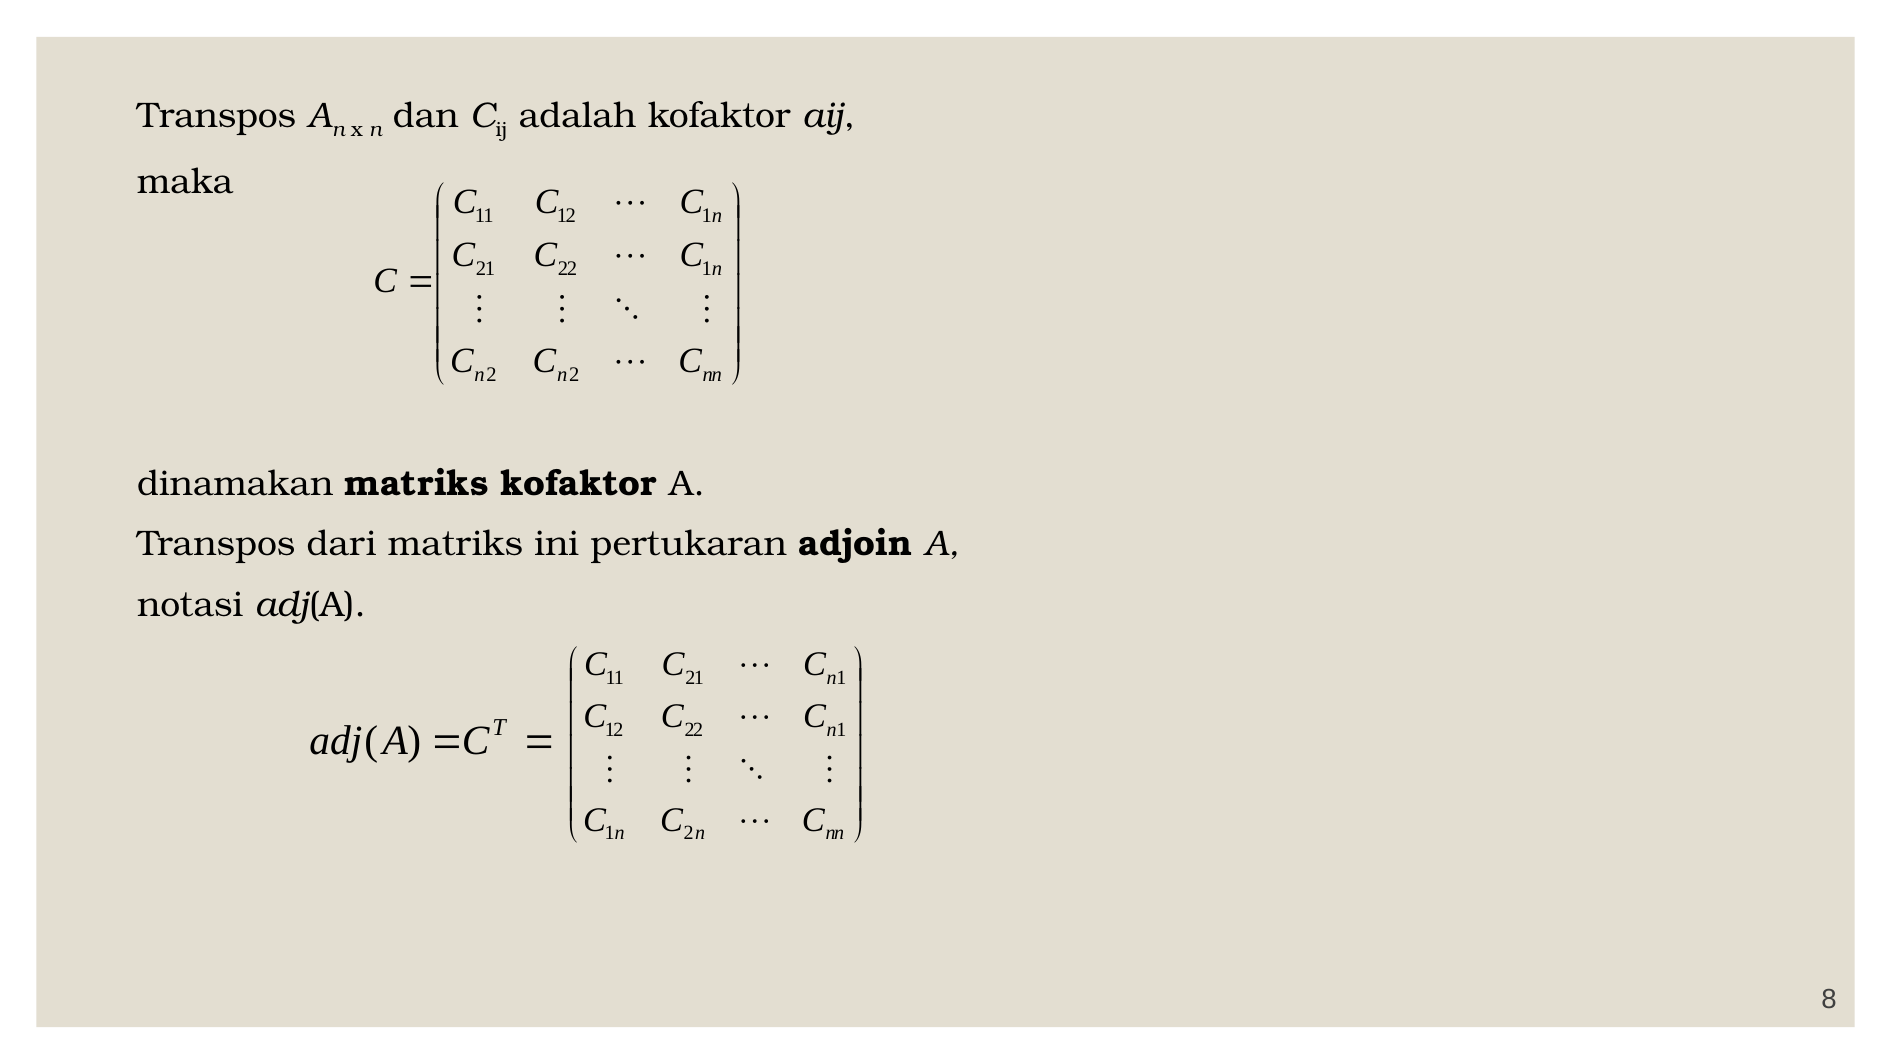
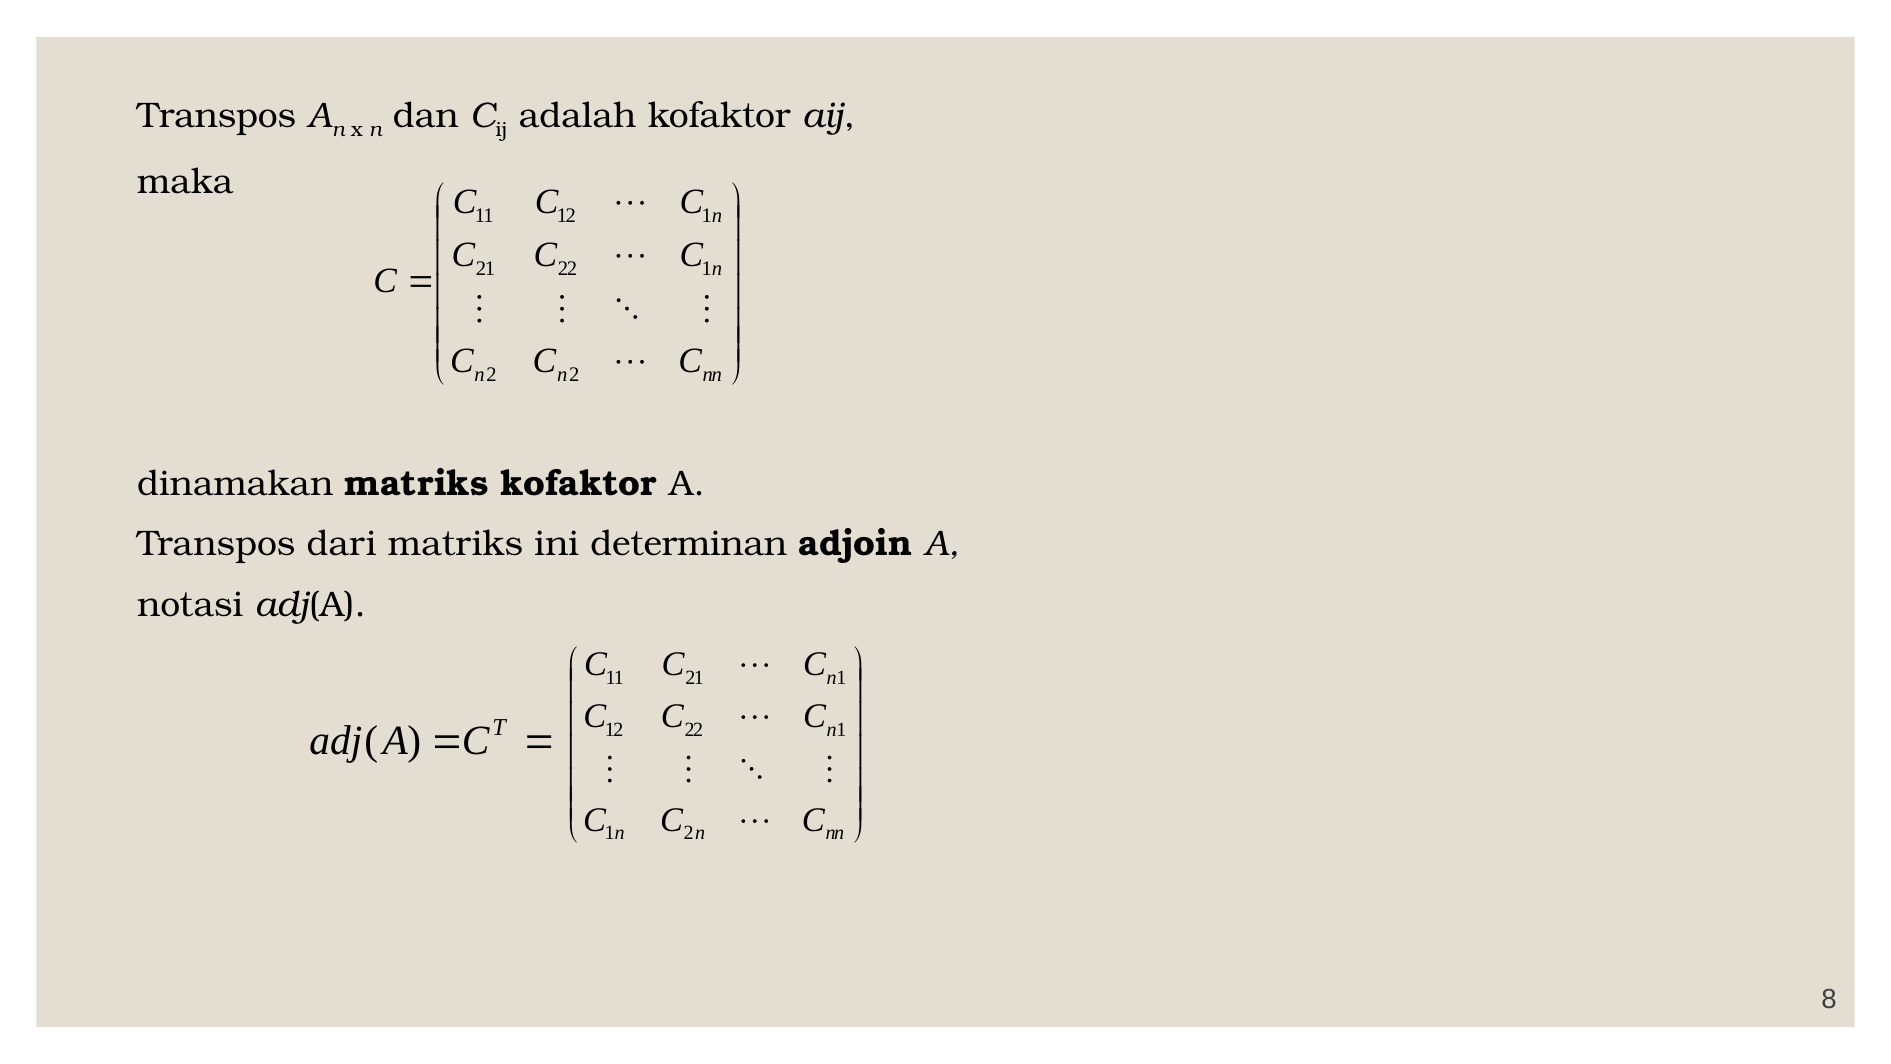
pertukaran: pertukaran -> determinan (689, 544)
